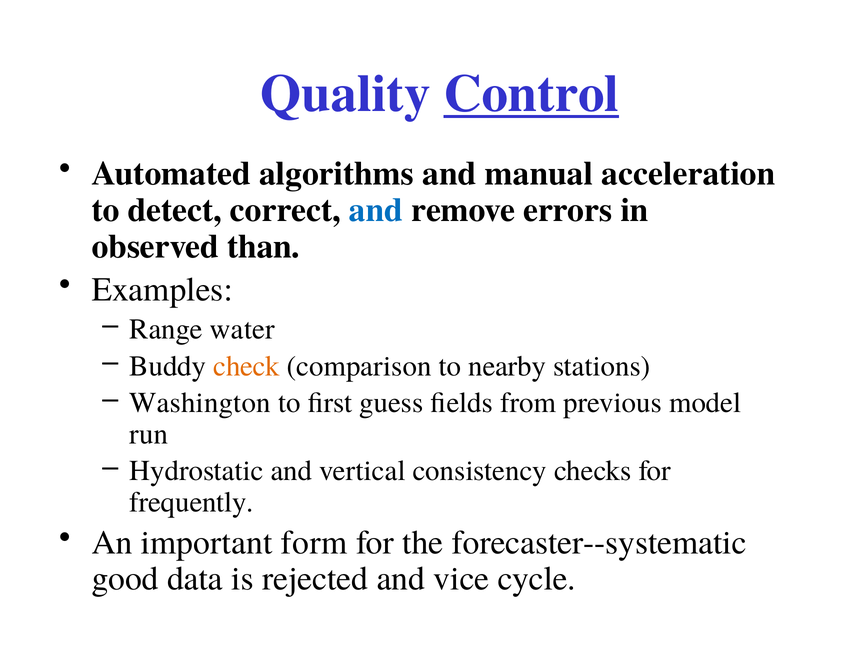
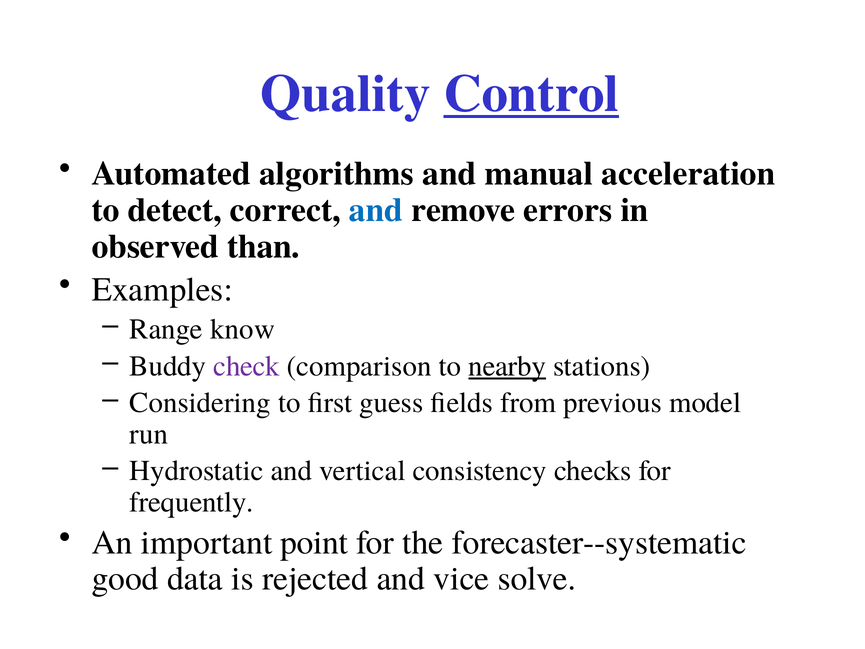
water: water -> know (242, 329)
check colour: orange -> purple (247, 366)
nearby underline: none -> present (507, 366)
Washington: Washington -> Considering (200, 403)
form: form -> point (314, 542)
cycle: cycle -> solve (537, 579)
